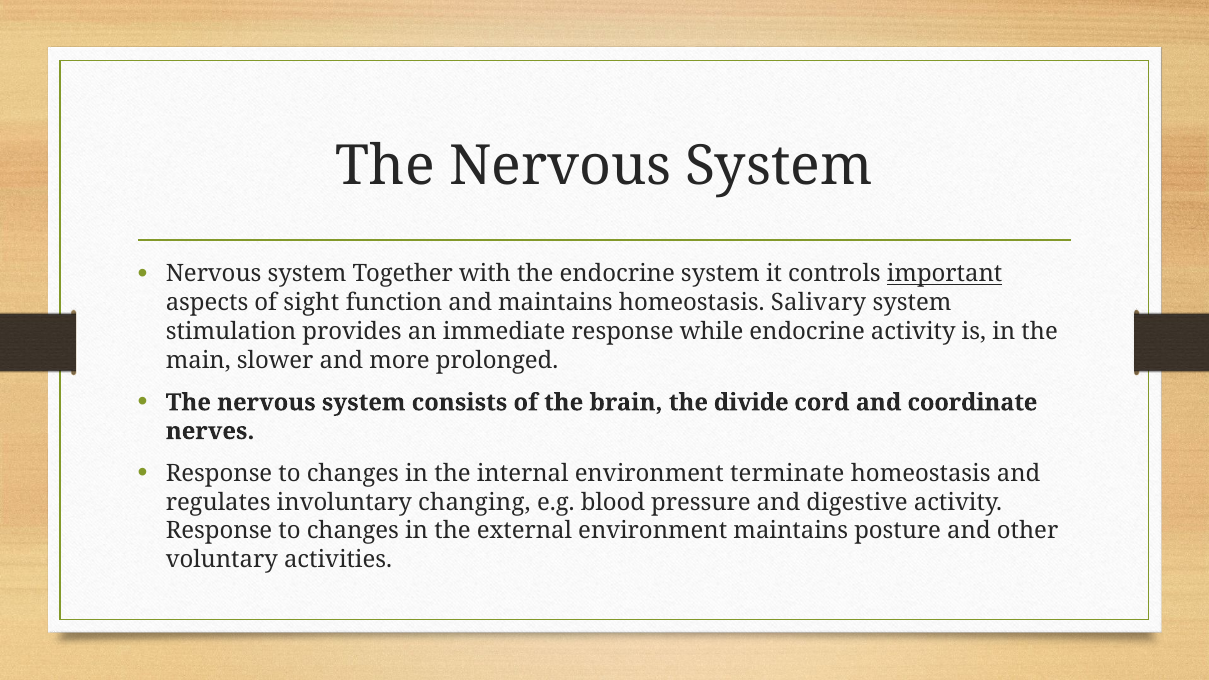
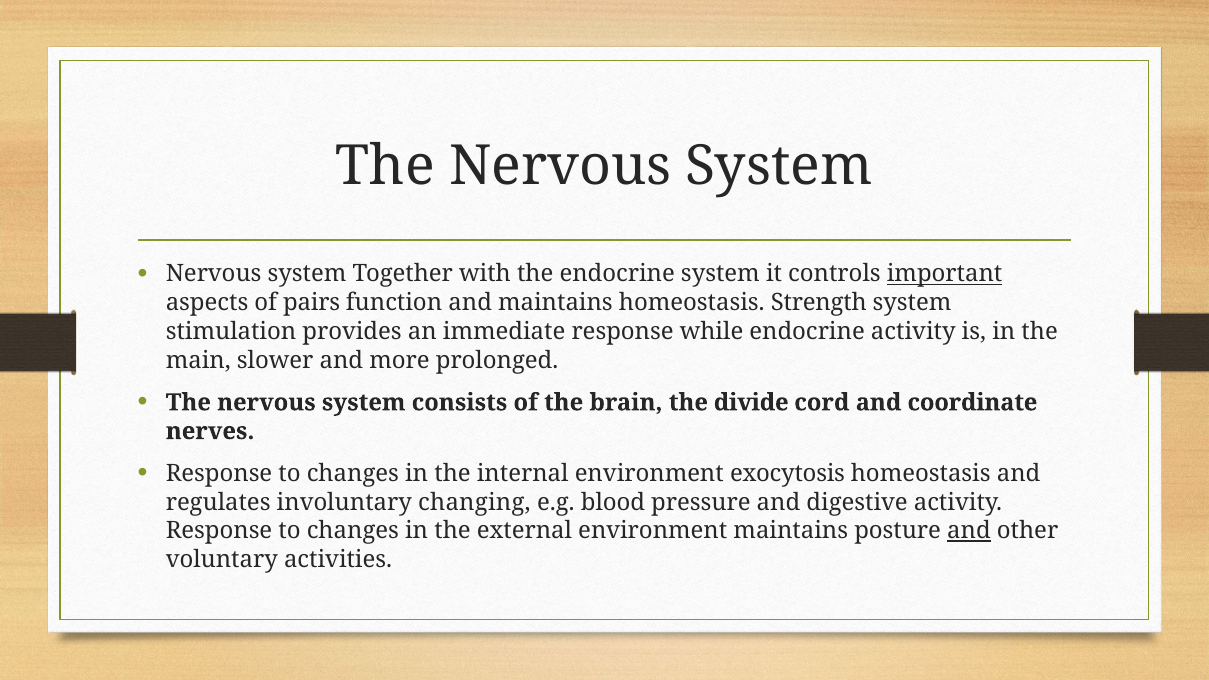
sight: sight -> pairs (312, 303)
Salivary: Salivary -> Strength (819, 303)
terminate: terminate -> exocytosis (788, 474)
and underline: none -> present (969, 531)
